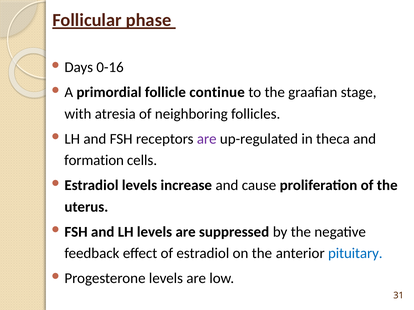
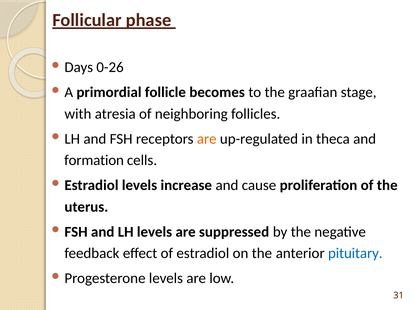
0-16: 0-16 -> 0-26 (110, 67)
continue: continue -> becomes (217, 92)
are colour: purple -> orange (207, 139)
